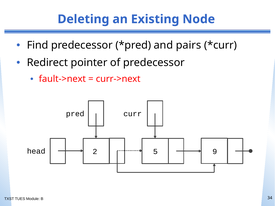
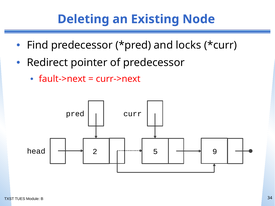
pairs: pairs -> locks (189, 45)
